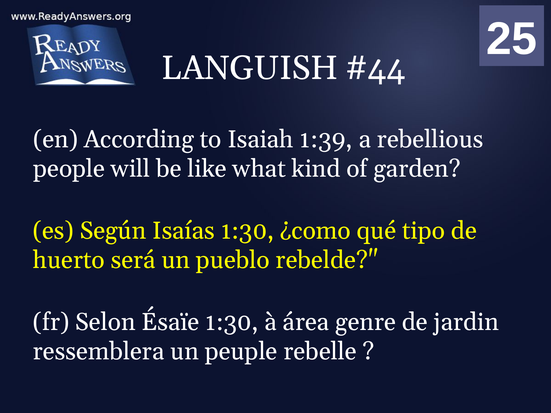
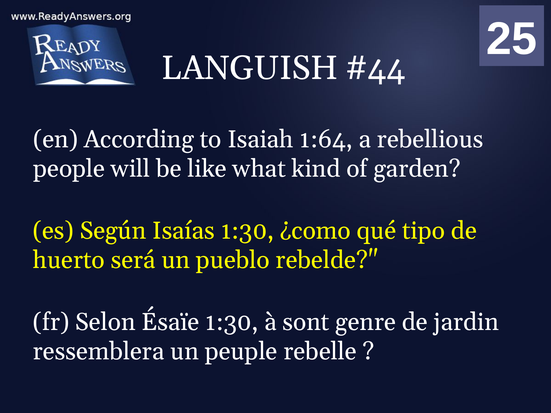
1:39: 1:39 -> 1:64 (326, 139)
área: área -> sont (306, 322)
